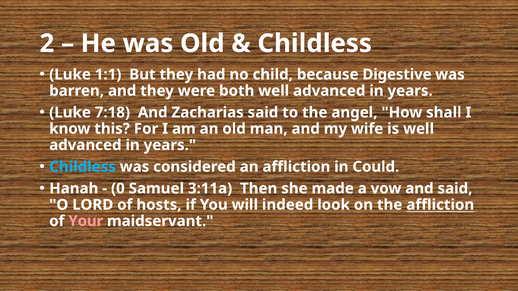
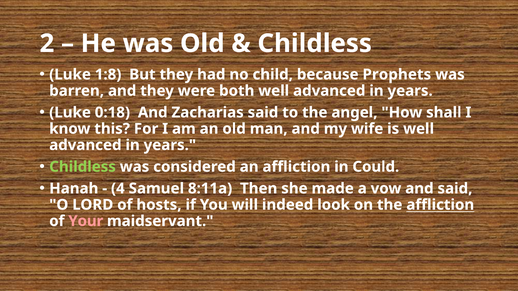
1:1: 1:1 -> 1:8 (108, 75)
Digestive: Digestive -> Prophets (397, 75)
7:18: 7:18 -> 0:18 (112, 113)
Childless colour: light blue -> light green (83, 167)
0: 0 -> 4 (118, 189)
3:11a: 3:11a -> 8:11a (210, 189)
